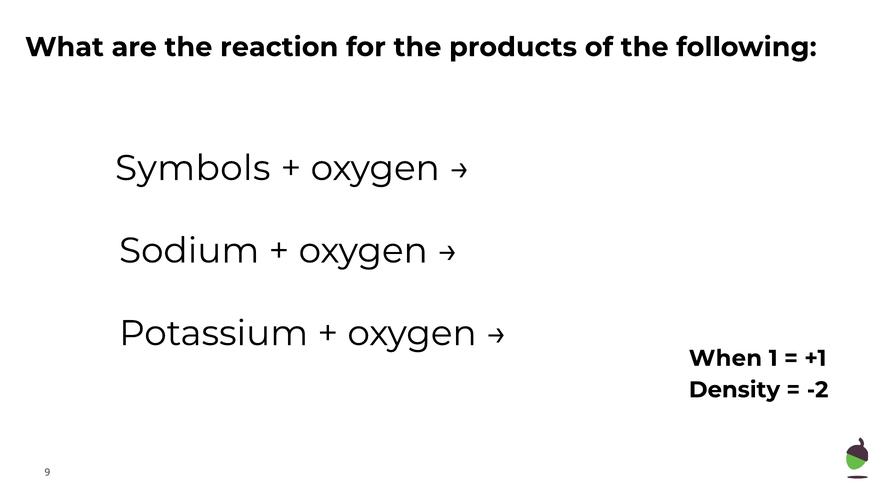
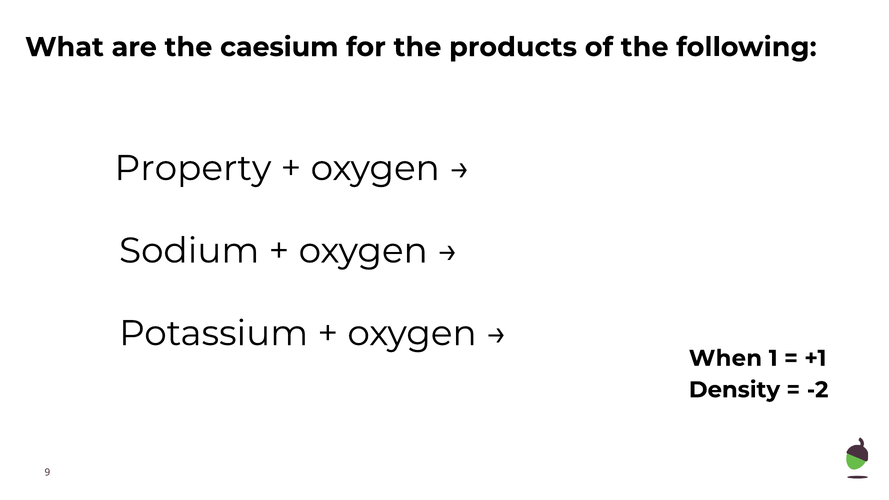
reaction: reaction -> caesium (279, 47)
Symbols: Symbols -> Property (193, 168)
